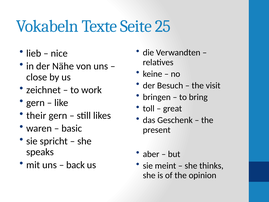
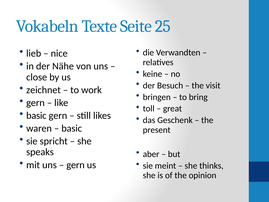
their: their -> basic (36, 115)
back: back -> gern (76, 165)
